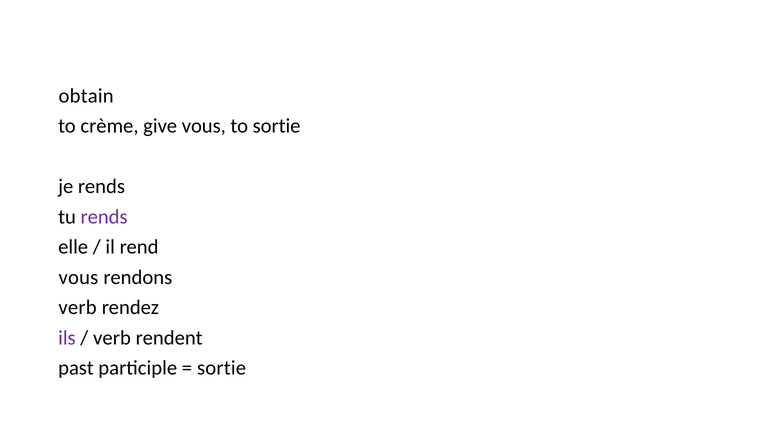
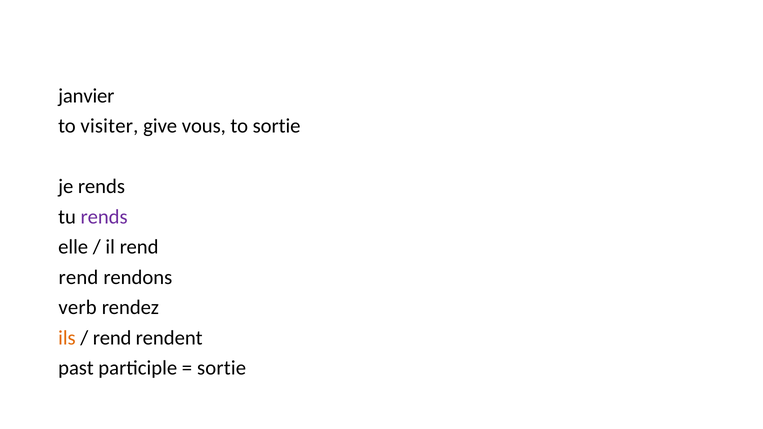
obtain: obtain -> janvier (86, 96)
crème: crème -> visiter (109, 126)
vous: vous -> rend (78, 277)
ils colour: purple -> orange (67, 338)
verb: verb -> rend (112, 338)
